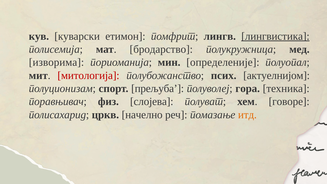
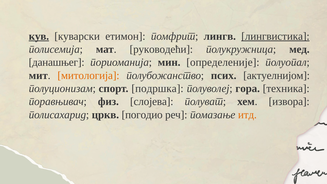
кув underline: none -> present (39, 36)
бродарство: бродарство -> руководећи (161, 49)
изворима: изворима -> данашњег (57, 62)
митологија colour: red -> orange (88, 75)
прељубаʼ: прељубаʼ -> подршка (157, 89)
говоре: говоре -> извора (289, 102)
начелно: начелно -> погодио (142, 115)
